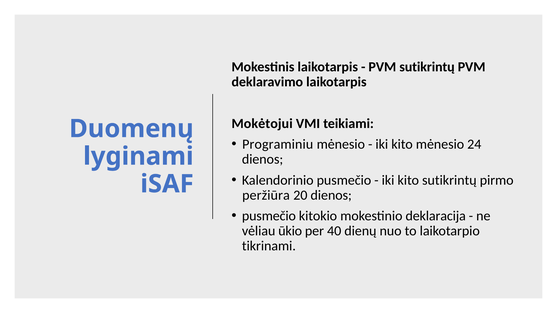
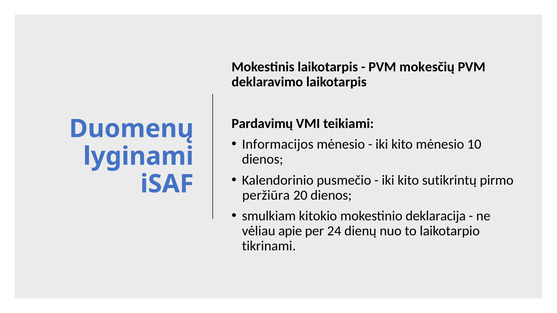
PVM sutikrintų: sutikrintų -> mokesčių (427, 67)
Mokėtojui: Mokėtojui -> Pardavimų (262, 124)
Programiniu: Programiniu -> Informacijos (278, 144)
24: 24 -> 10 (474, 144)
pusmečio: pusmečio -> smulkiam (269, 216)
ūkio: ūkio -> apie (290, 231)
40: 40 -> 24 (334, 231)
